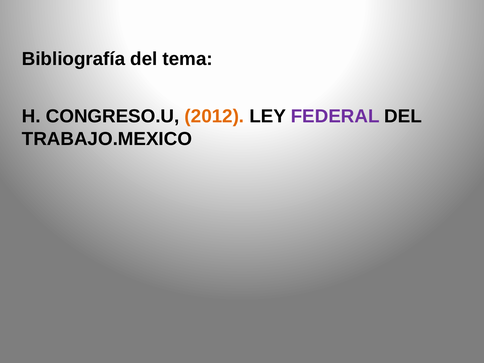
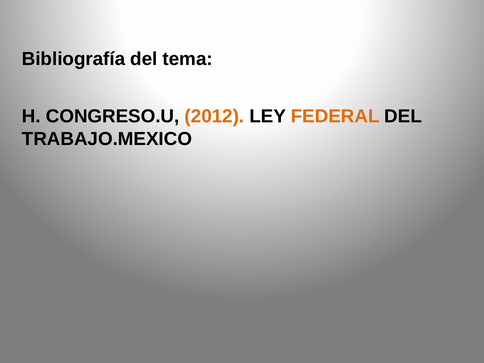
FEDERAL colour: purple -> orange (335, 116)
